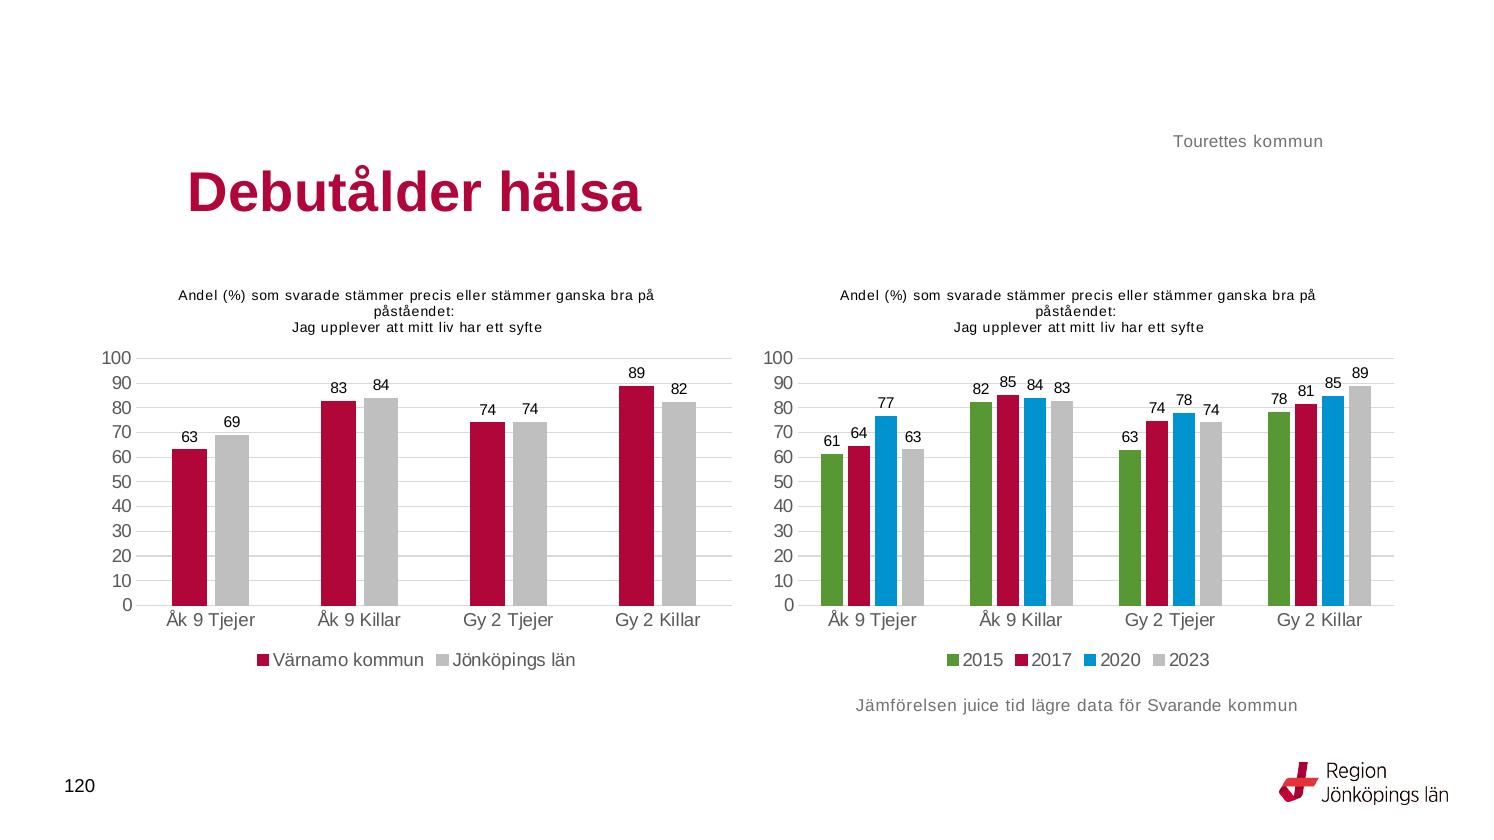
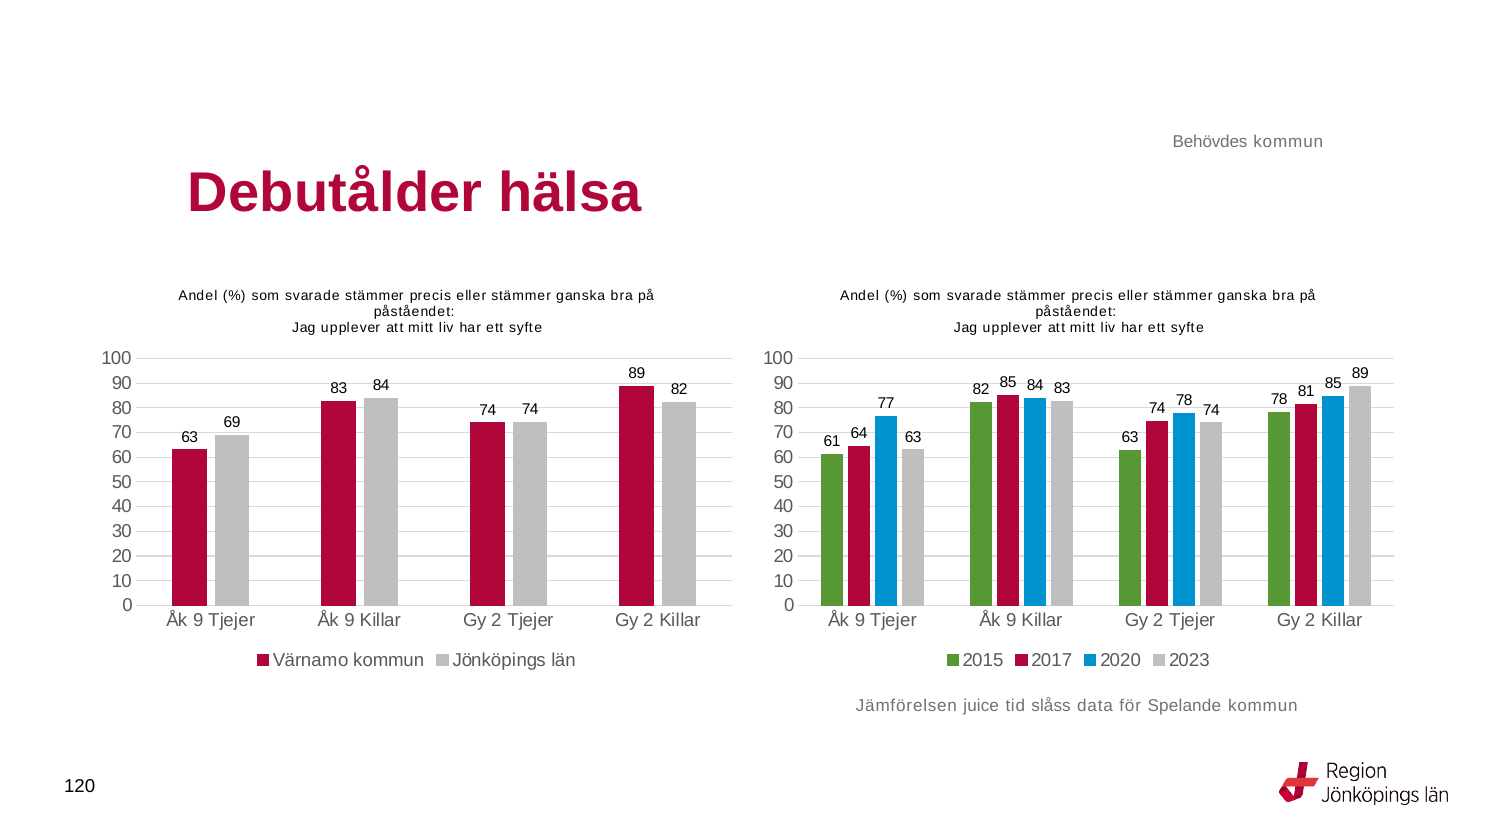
Tourettes: Tourettes -> Behövdes (1210, 142)
lägre: lägre -> slåss (1051, 707)
Svarande: Svarande -> Spelande (1184, 707)
